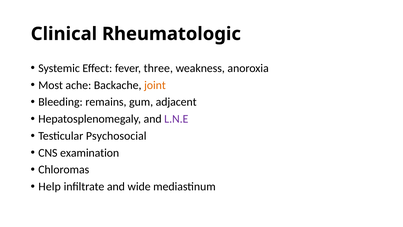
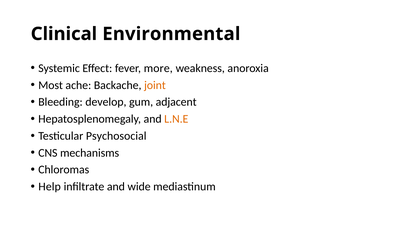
Rheumatologic: Rheumatologic -> Environmental (171, 34)
three: three -> more (158, 68)
remains: remains -> develop (106, 102)
L.N.E colour: purple -> orange (176, 119)
examination: examination -> mechanisms (90, 153)
